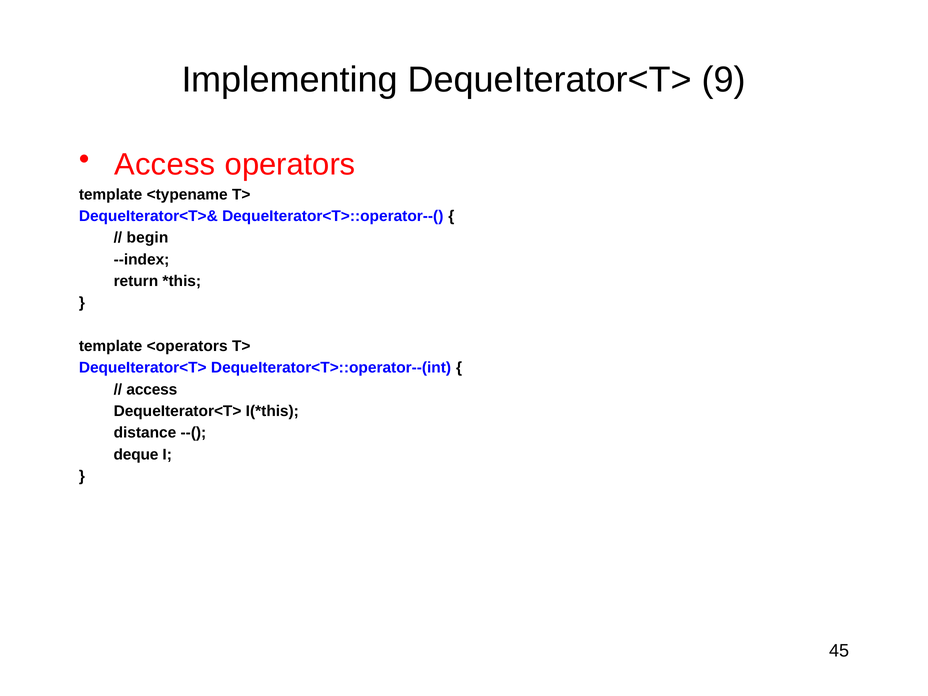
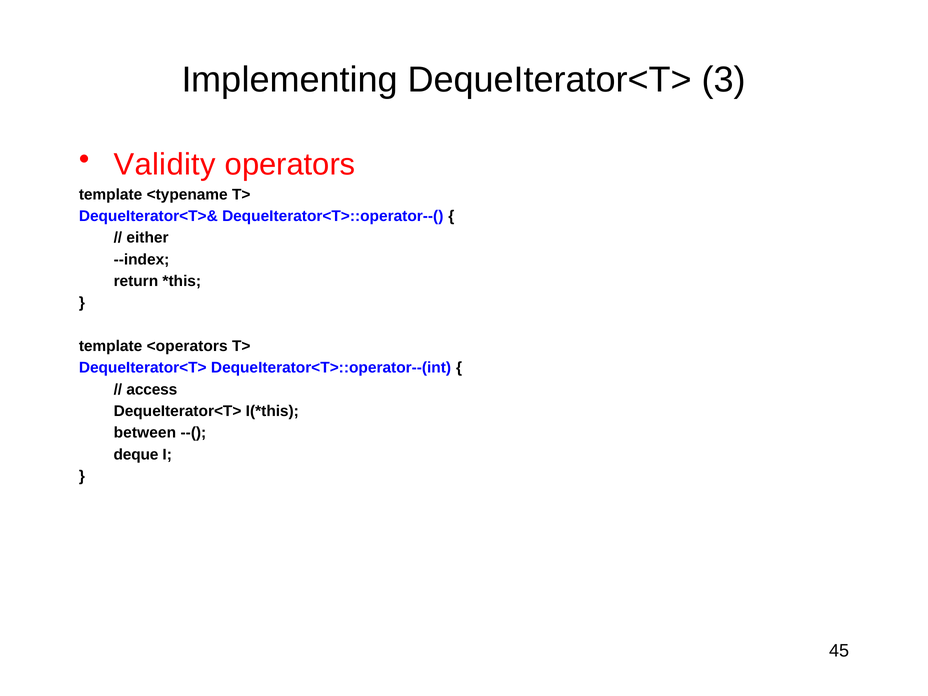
9: 9 -> 3 (724, 80)
Access: Access -> Validity (165, 165)
begin: begin -> either (148, 238)
distance: distance -> between (145, 433)
